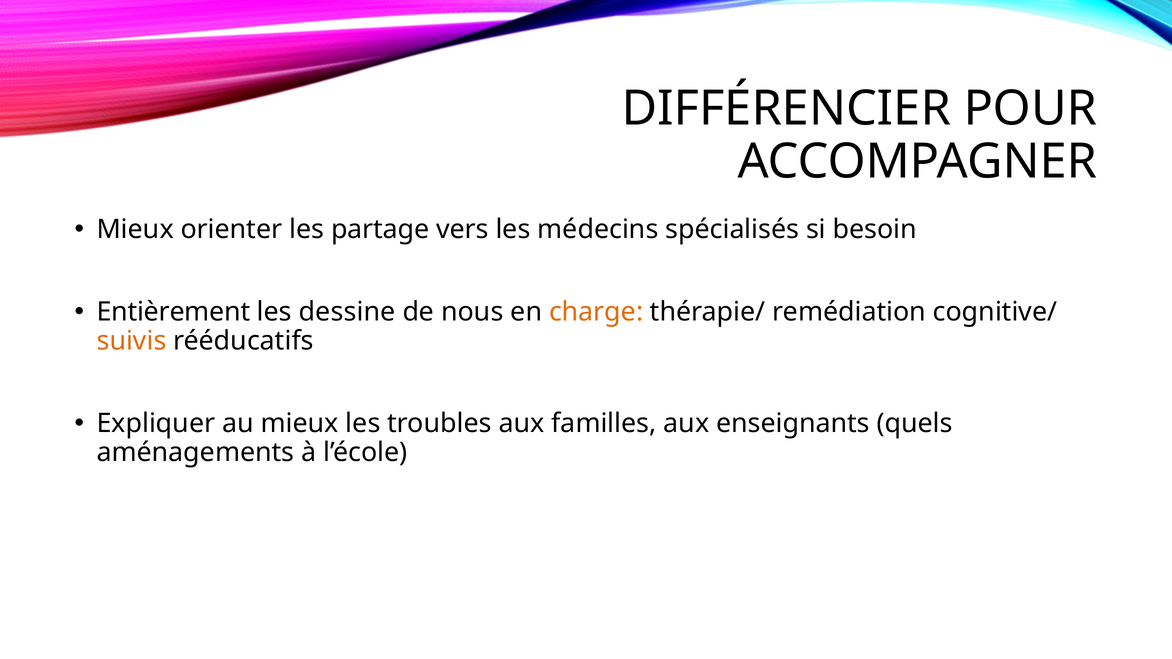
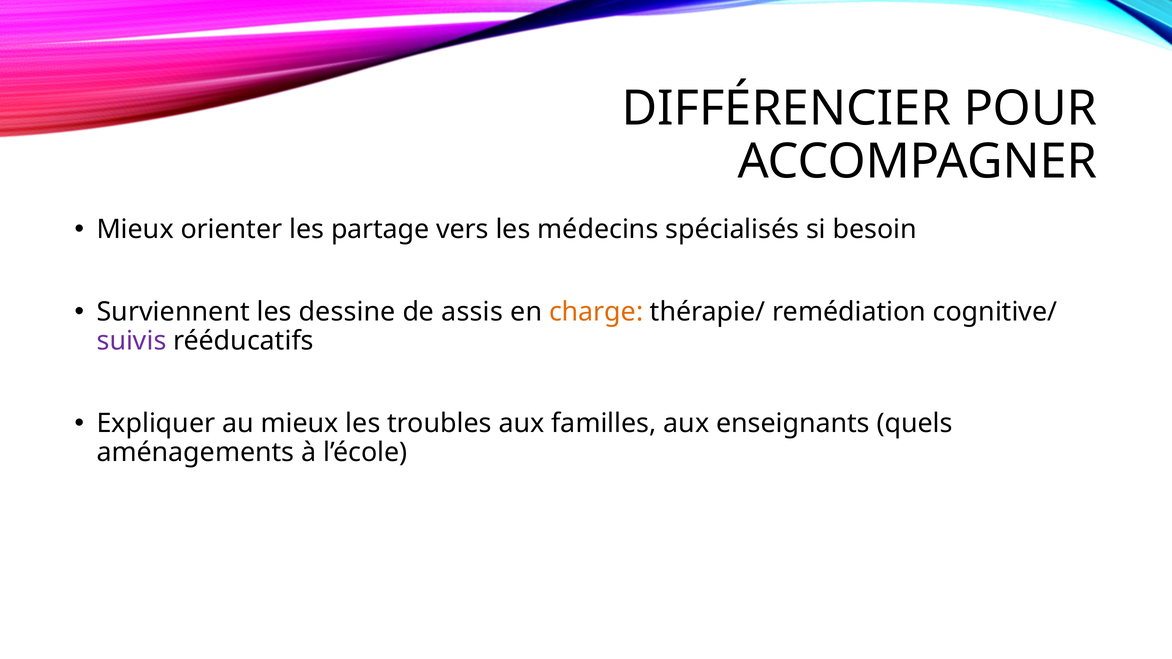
Entièrement: Entièrement -> Surviennent (173, 312)
nous: nous -> assis (472, 312)
suivis colour: orange -> purple (132, 341)
